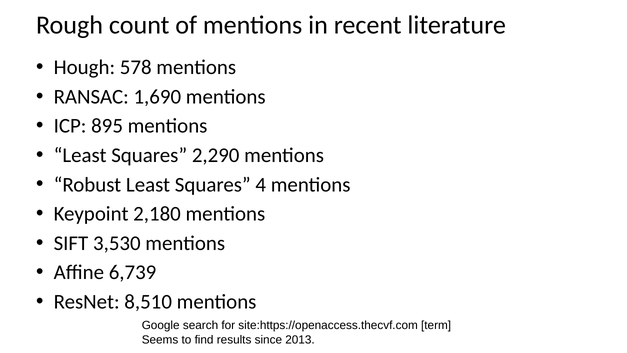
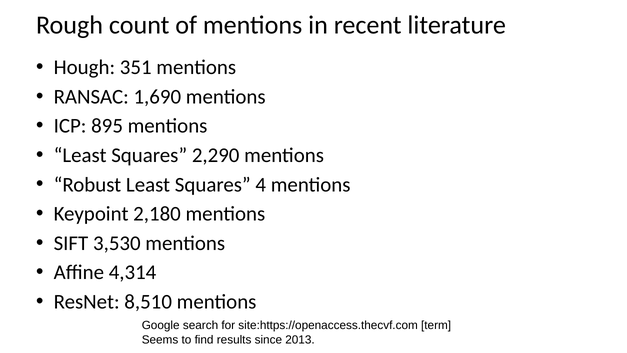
578: 578 -> 351 (136, 67)
6,739: 6,739 -> 4,314 (133, 272)
